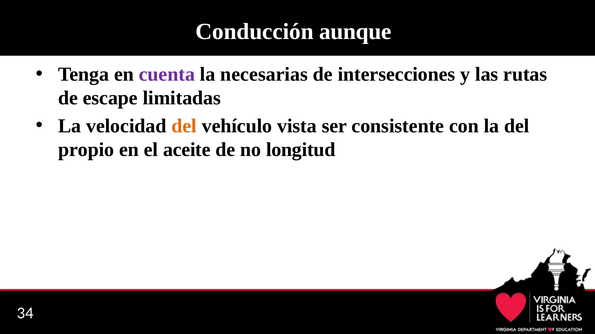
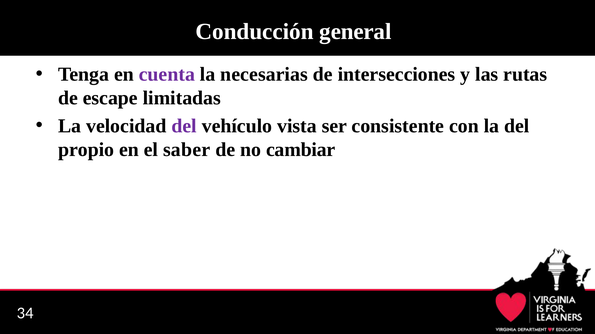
aunque: aunque -> general (355, 32)
del colour: orange -> purple (184, 126)
aceite: aceite -> saber (187, 150)
longitud: longitud -> cambiar (301, 150)
